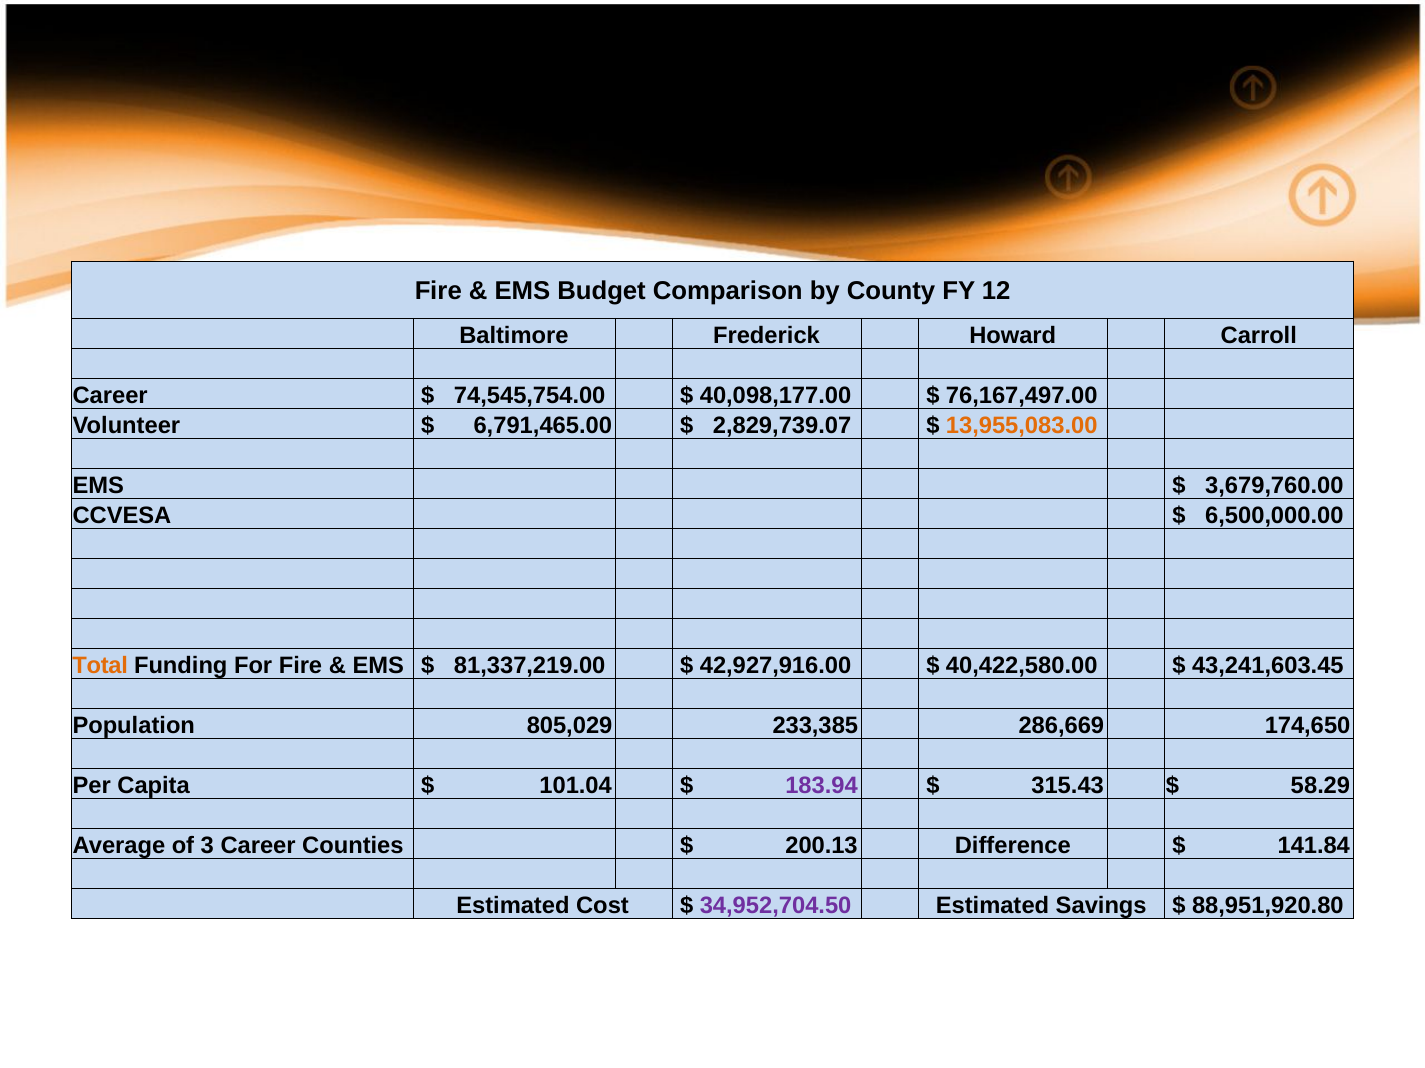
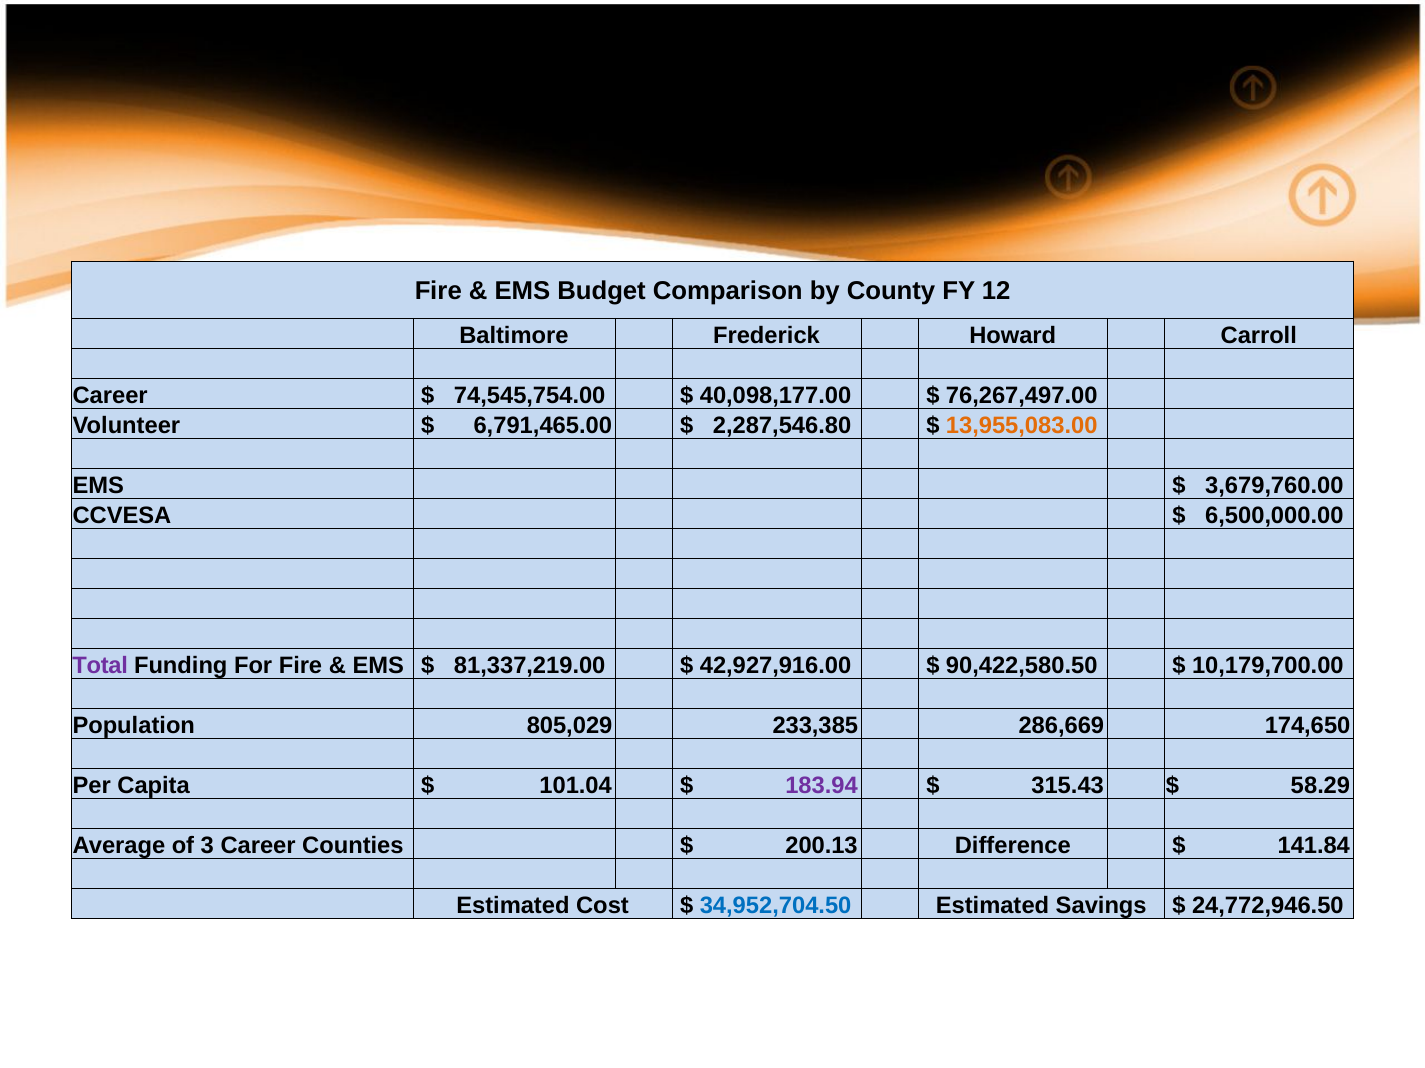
76,167,497.00: 76,167,497.00 -> 76,267,497.00 (1022, 396)
2,829,739.07: 2,829,739.07 -> 2,287,546.80 (782, 426)
Total colour: orange -> purple (100, 666)
40,422,580.00: 40,422,580.00 -> 90,422,580.50 (1022, 666)
43,241,603.45: 43,241,603.45 -> 10,179,700.00 (1268, 666)
34,952,704.50 colour: purple -> blue (776, 906)
88,951,920.80: 88,951,920.80 -> 24,772,946.50 (1268, 906)
